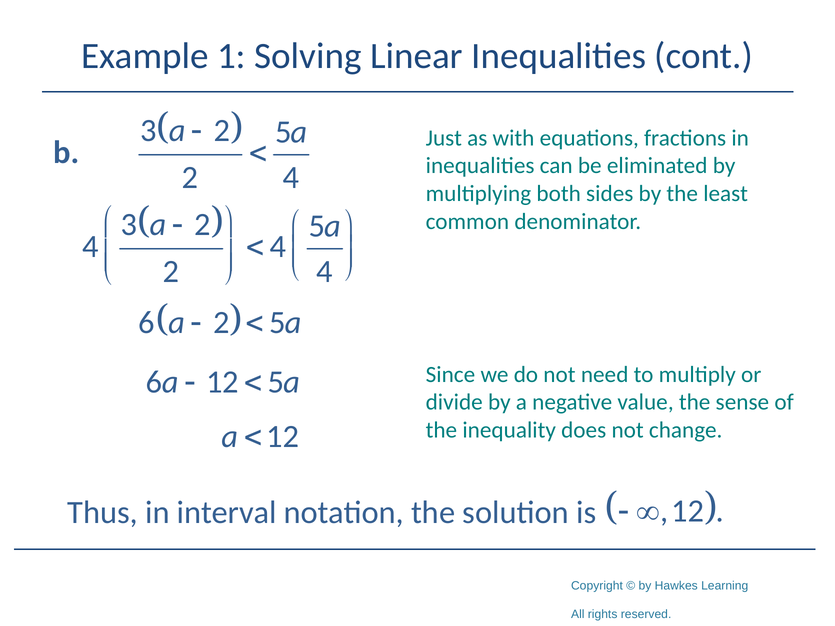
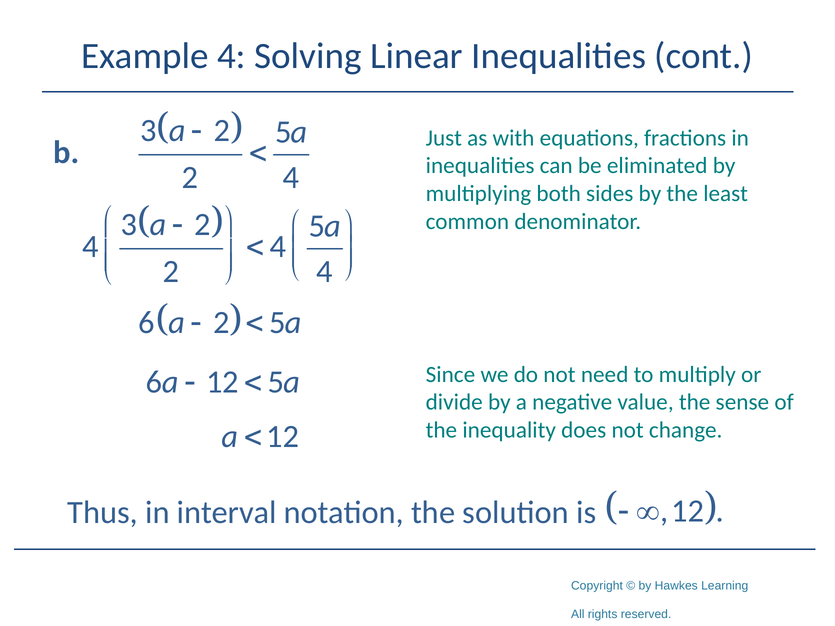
Example 1: 1 -> 4 (231, 56)
